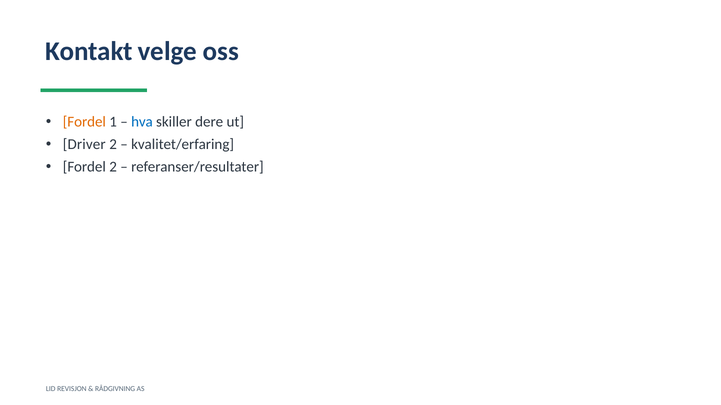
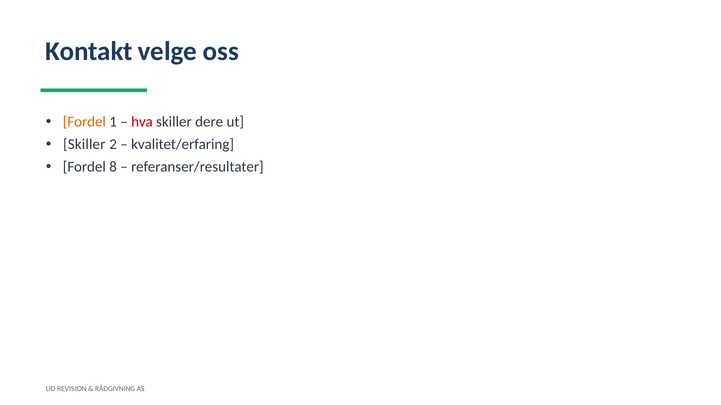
hva colour: blue -> red (142, 122)
Driver: Driver -> Skiller (84, 145)
Fordel 2: 2 -> 8 (113, 167)
